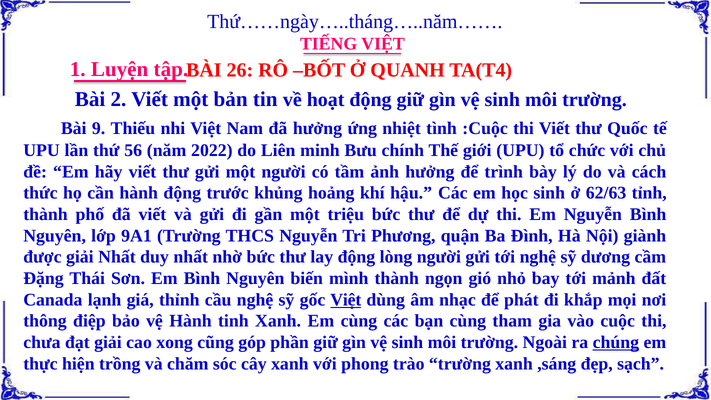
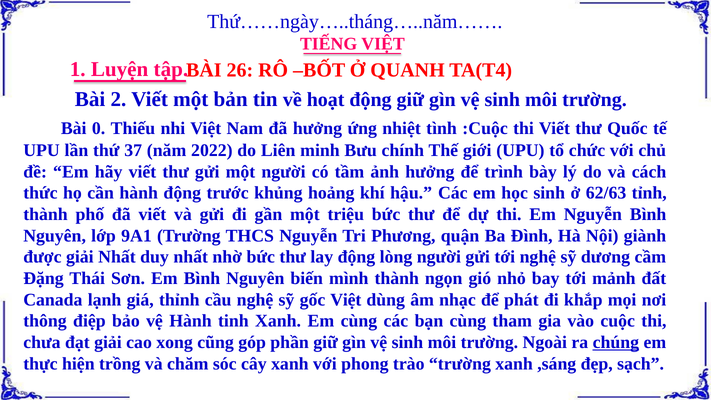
9: 9 -> 0 (99, 128)
56: 56 -> 37 (133, 150)
Việt underline: present -> none (346, 299)
